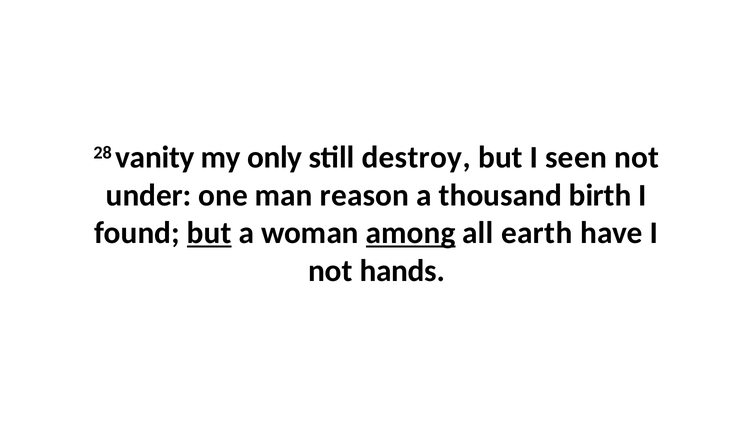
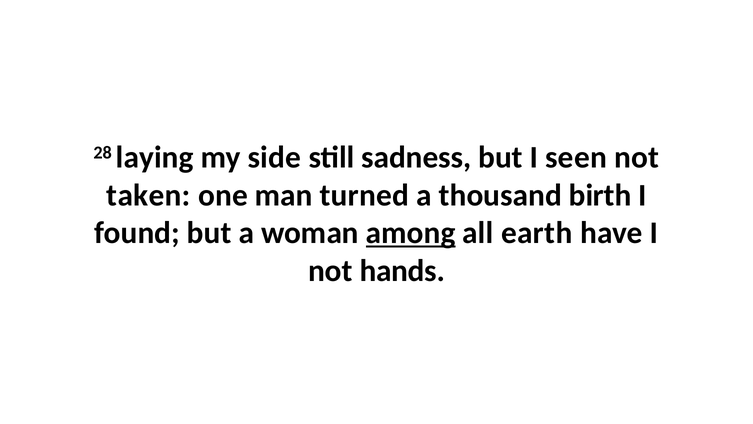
vanity: vanity -> laying (155, 157)
only: only -> side (274, 157)
destroy: destroy -> sadness (416, 157)
under: under -> taken (148, 195)
reason: reason -> turned (364, 195)
but underline: present -> none (209, 233)
